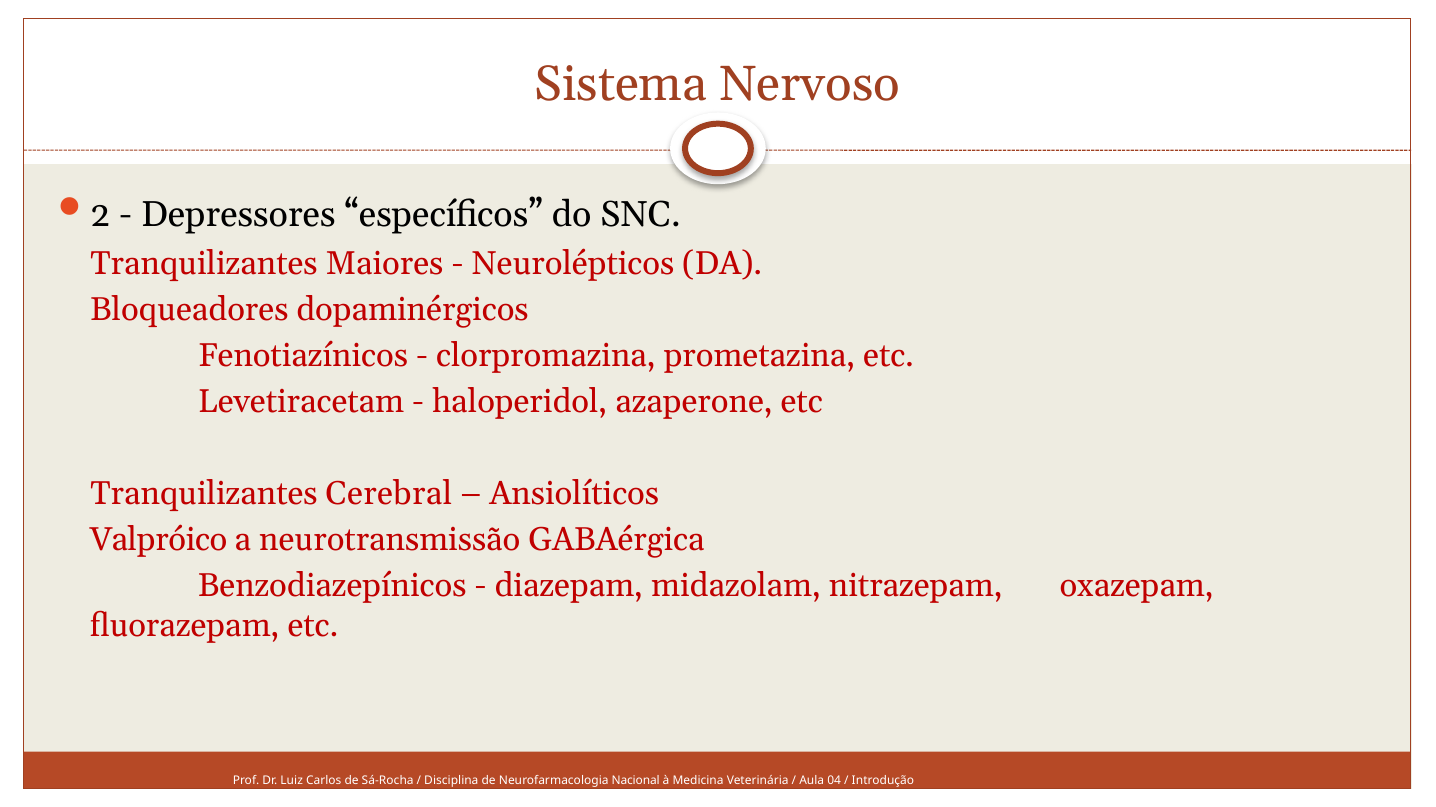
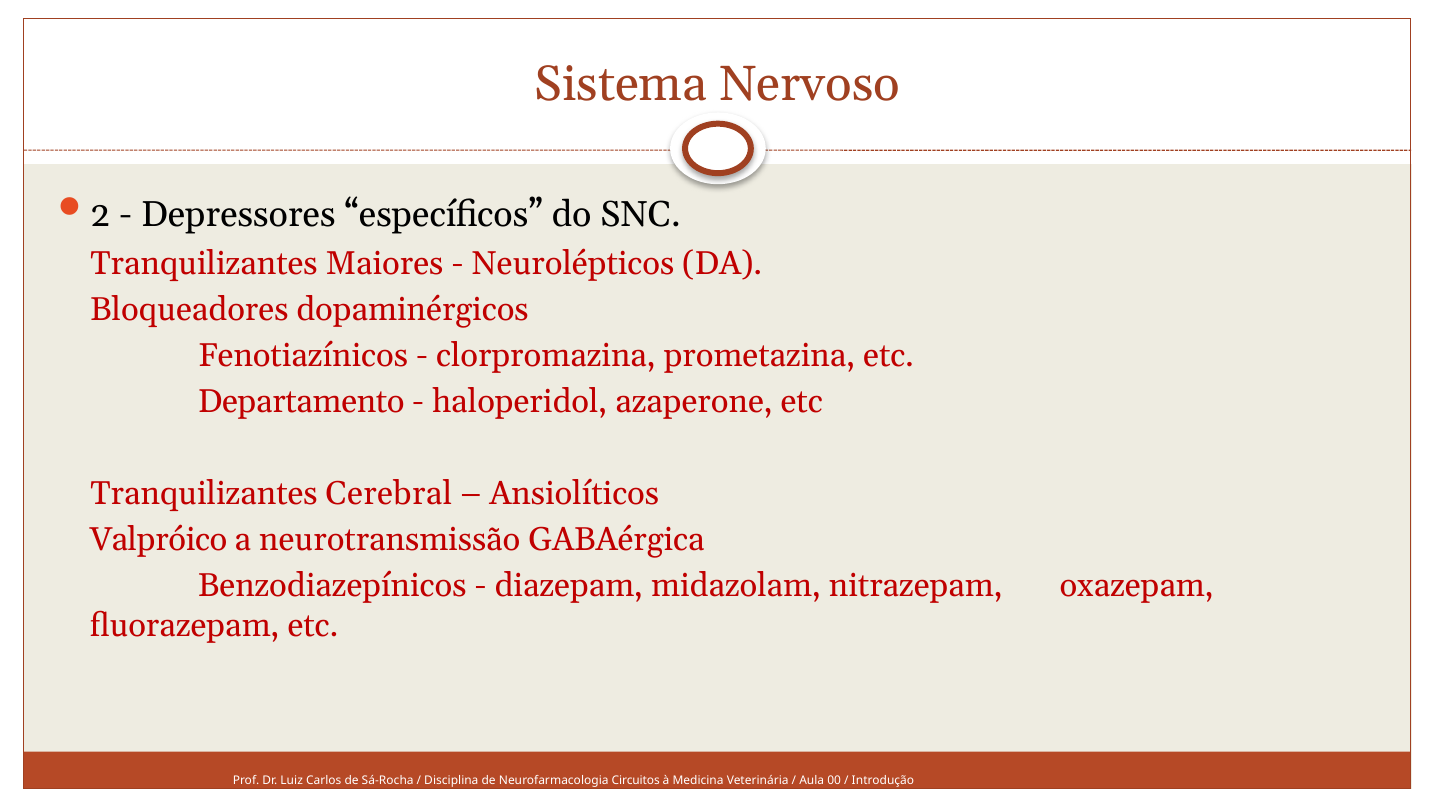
Levetiracetam: Levetiracetam -> Departamento (301, 402)
Nacional: Nacional -> Circuitos (636, 781)
04: 04 -> 00 (834, 781)
